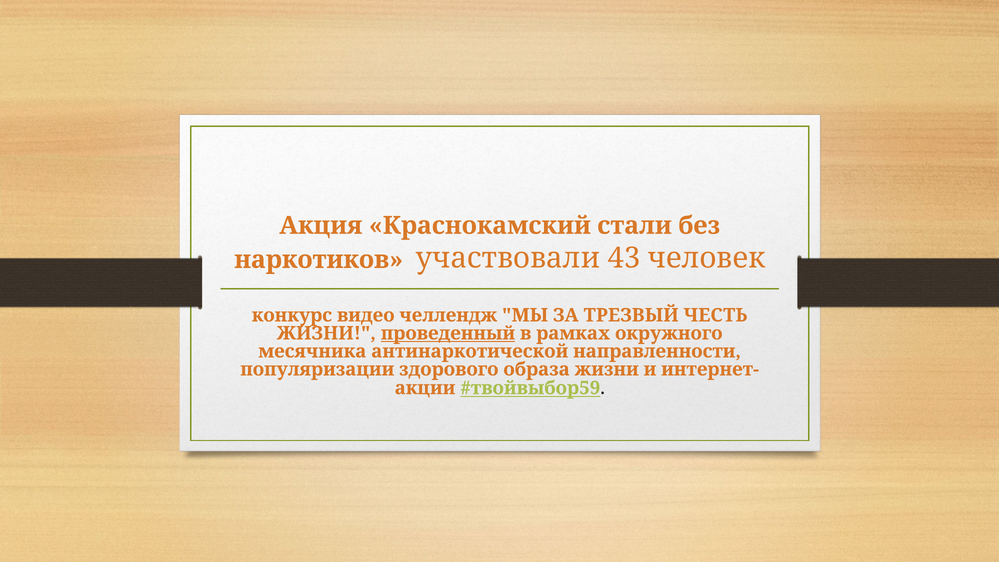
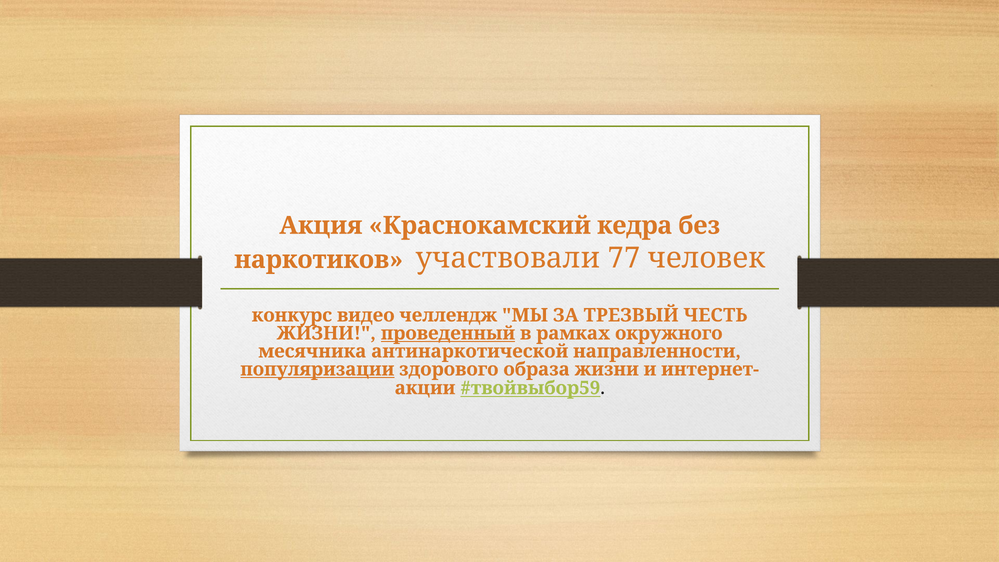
стали: стали -> кедра (635, 226)
43: 43 -> 77 (624, 258)
популяризации underline: none -> present (317, 369)
